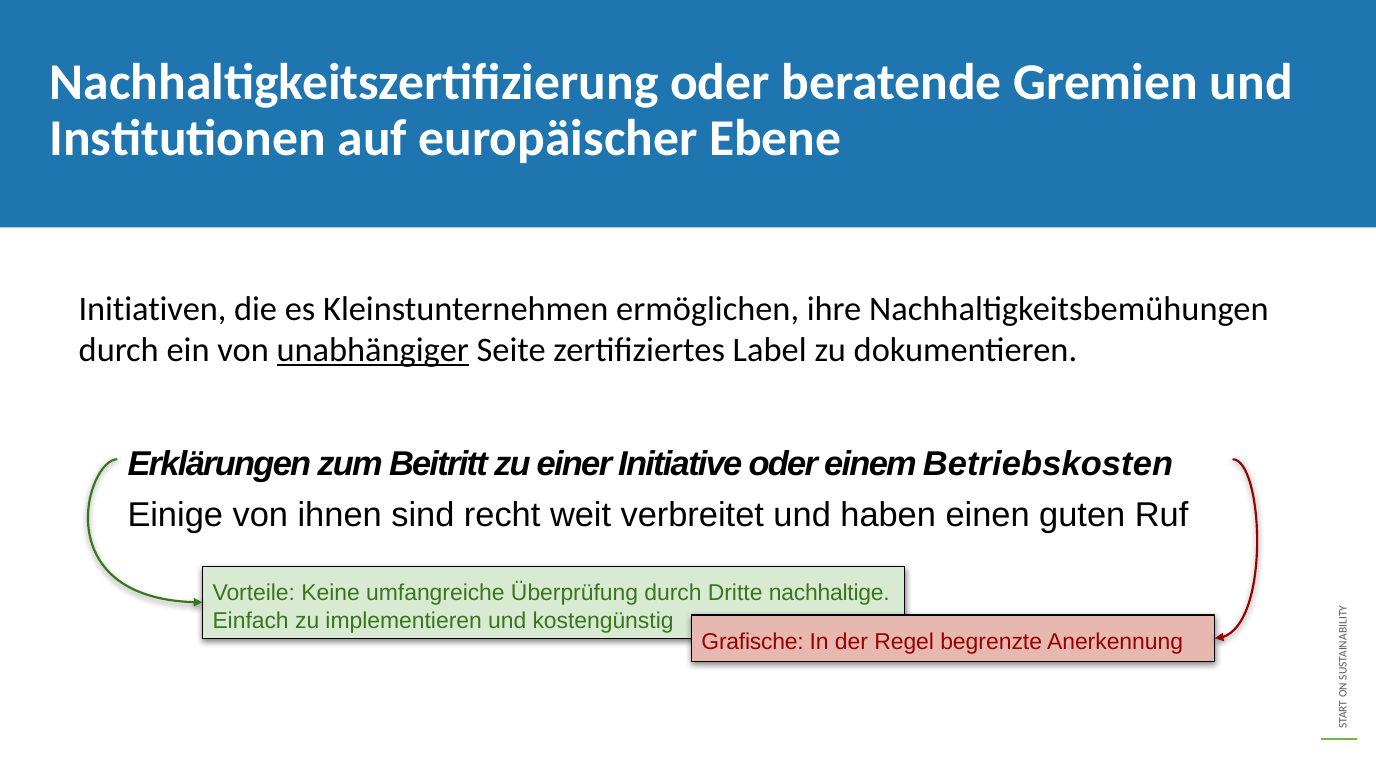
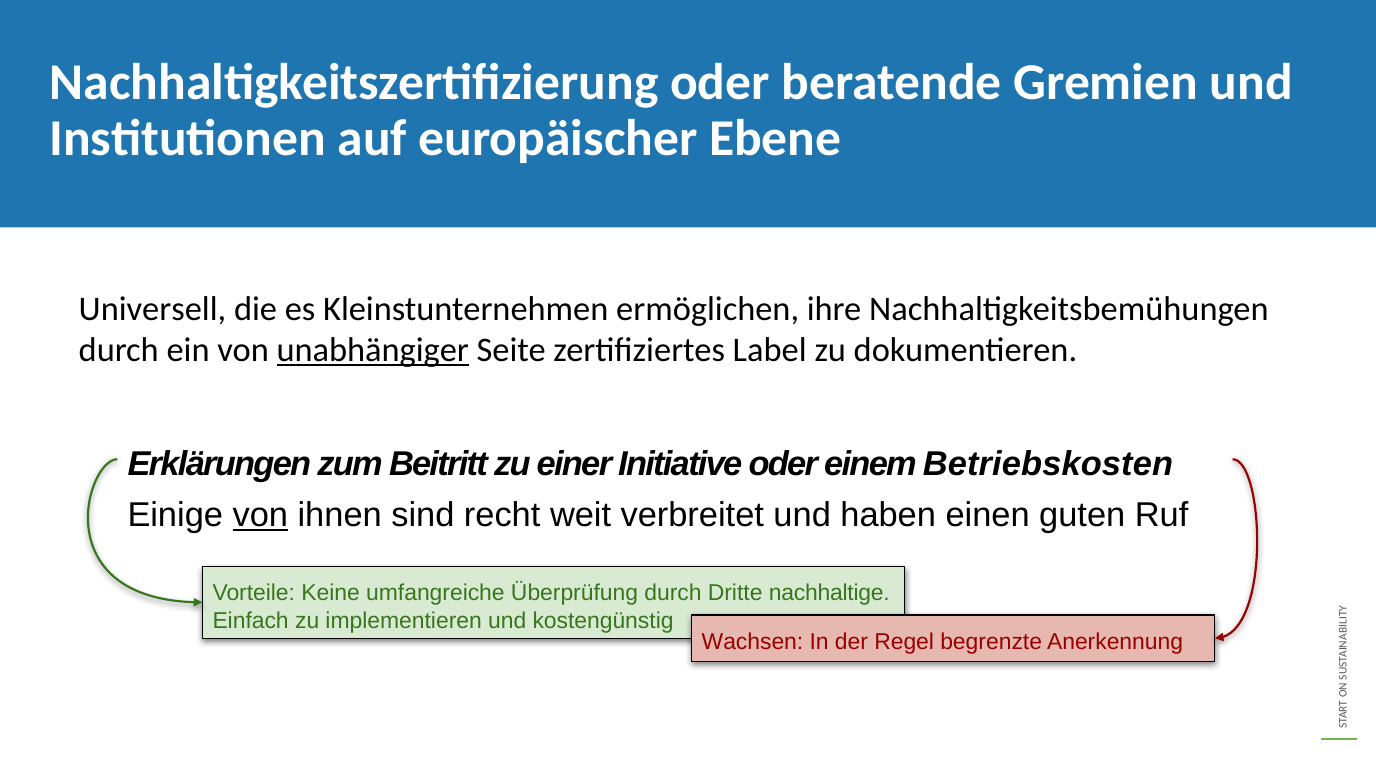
Initiativen: Initiativen -> Universell (152, 309)
von underline: none -> present (260, 515)
Grafische: Grafische -> Wachsen (752, 641)
